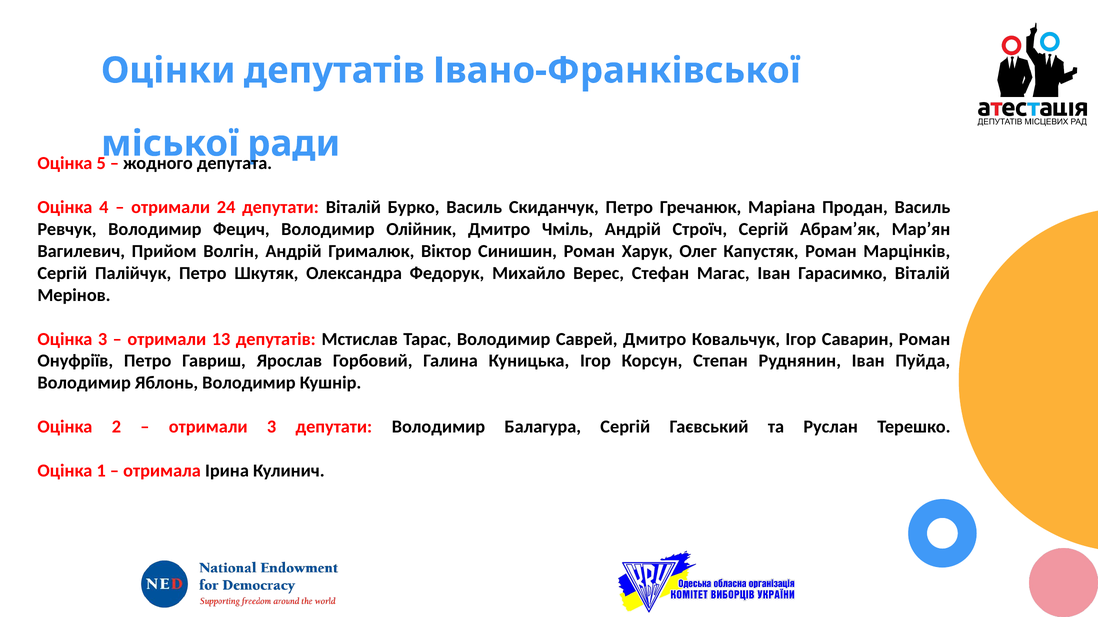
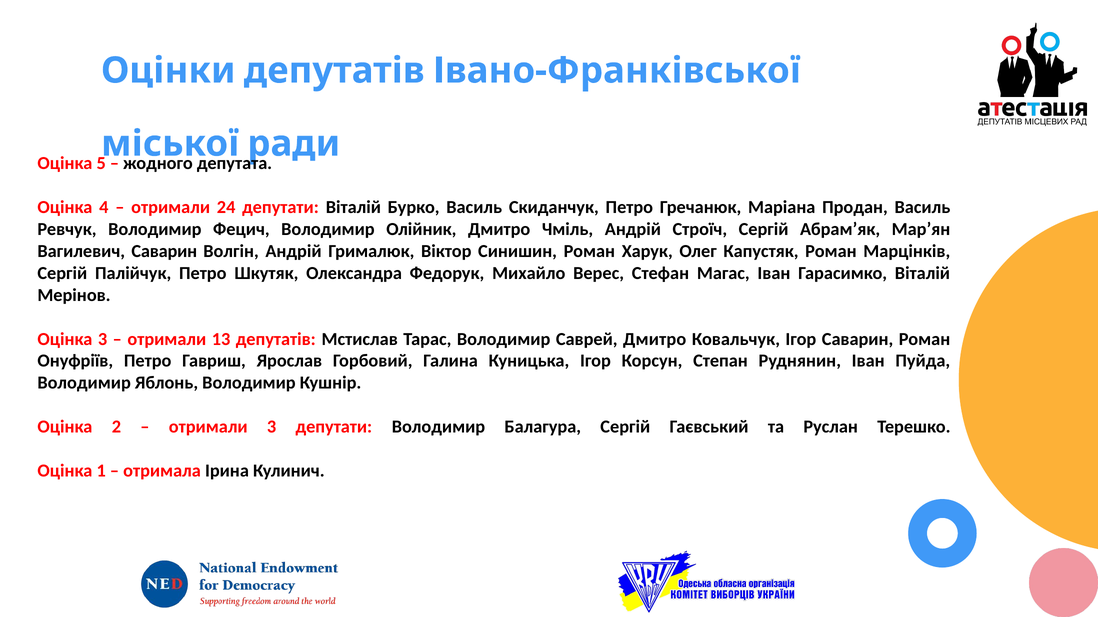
Вагилевич Прийом: Прийом -> Саварин (164, 251)
